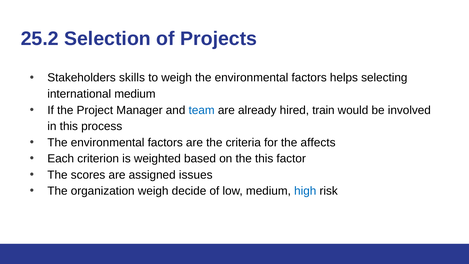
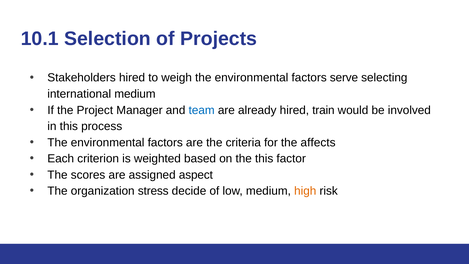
25.2: 25.2 -> 10.1 (40, 39)
Stakeholders skills: skills -> hired (132, 78)
helps: helps -> serve (344, 78)
issues: issues -> aspect (196, 175)
organization weigh: weigh -> stress (153, 191)
high colour: blue -> orange (305, 191)
